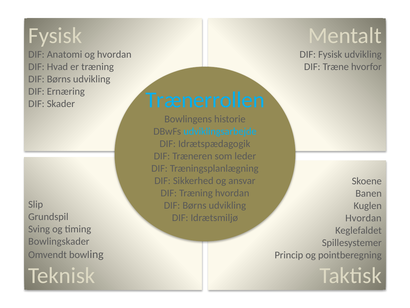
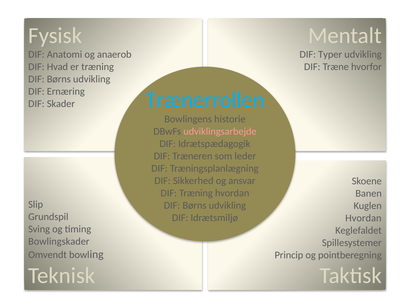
og hvordan: hvordan -> anaerob (114, 54)
DIF Fysisk: Fysisk -> Typer (330, 54)
udviklingsarbejde colour: light blue -> pink (220, 131)
